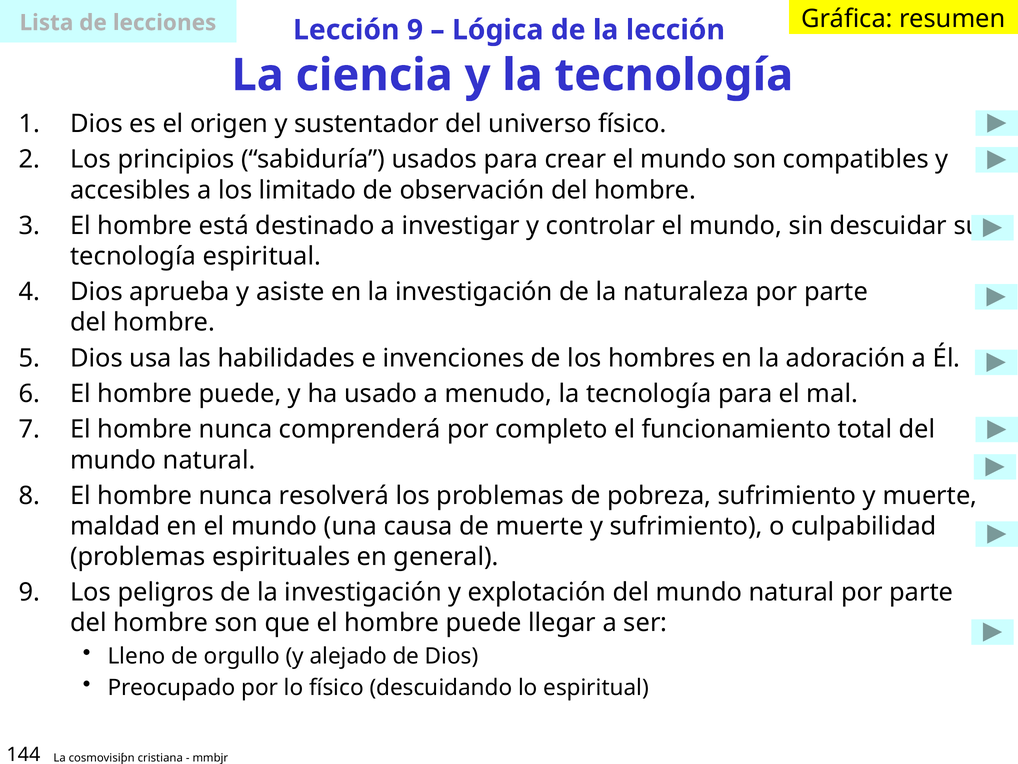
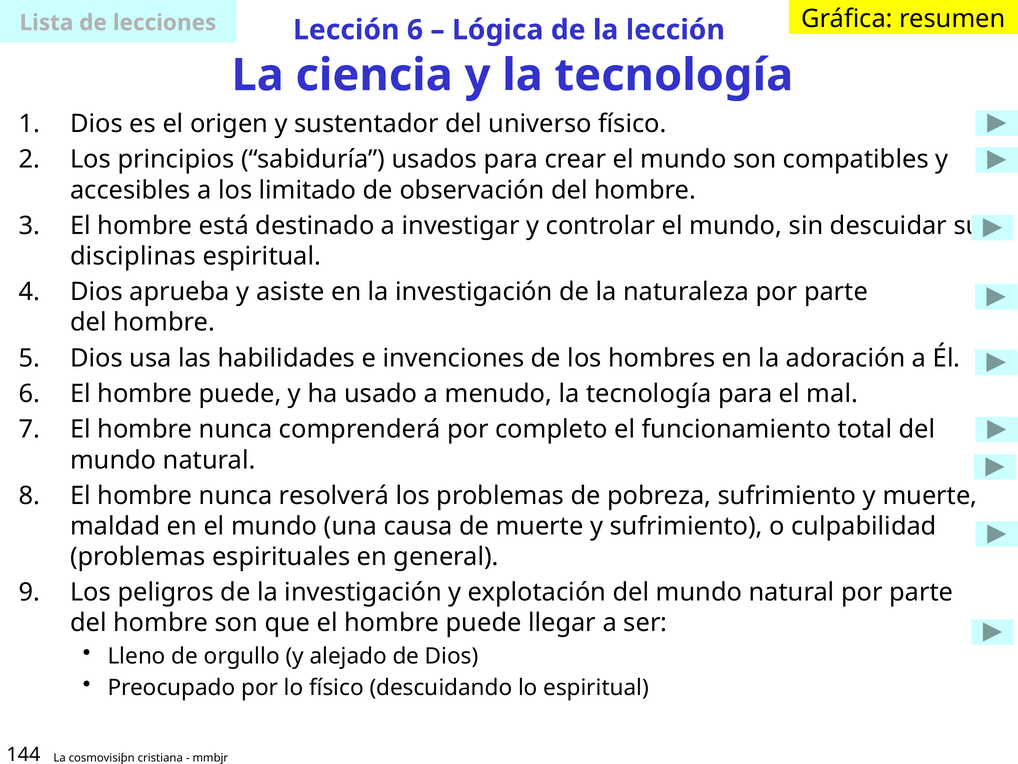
Lección 9: 9 -> 6 (415, 30)
tecnología: tecnología -> disciplinas (133, 256)
